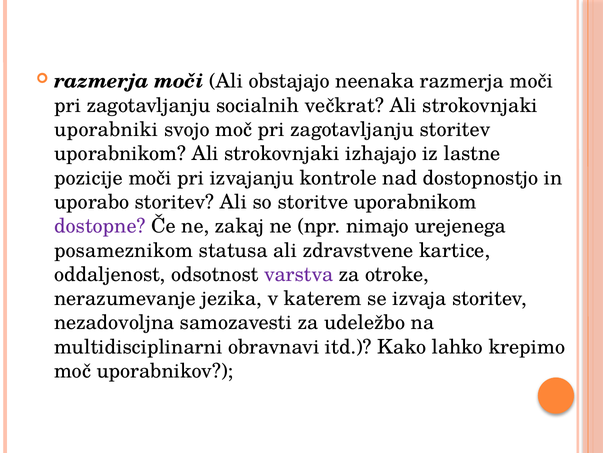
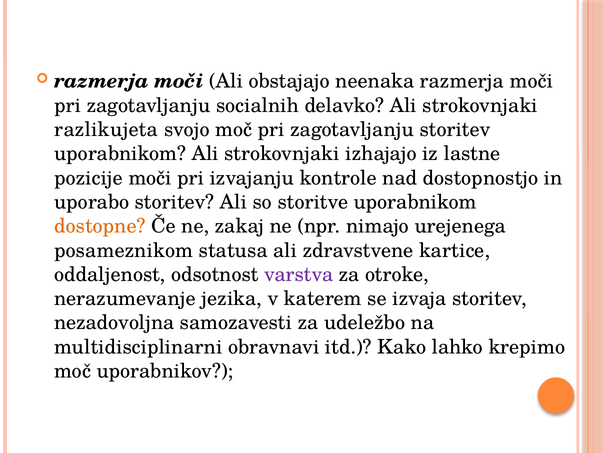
večkrat: večkrat -> delavko (344, 105)
uporabniki: uporabniki -> razlikujeta (106, 129)
dostopne colour: purple -> orange (100, 226)
